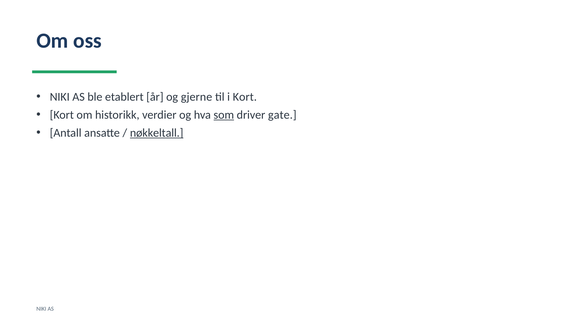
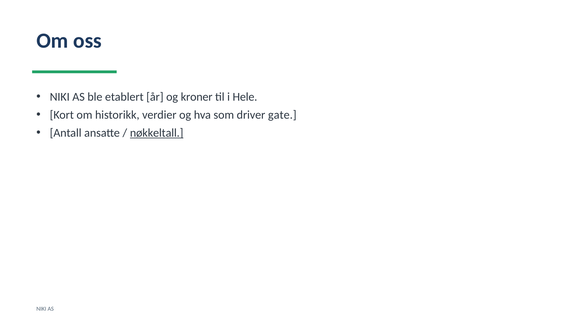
gjerne: gjerne -> kroner (197, 97)
i Kort: Kort -> Hele (245, 97)
som underline: present -> none (224, 115)
